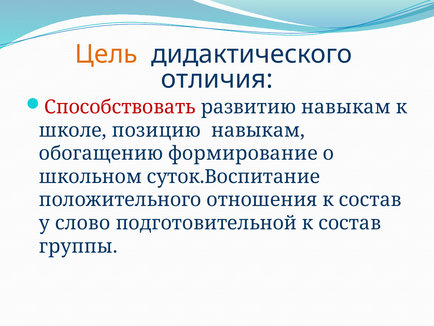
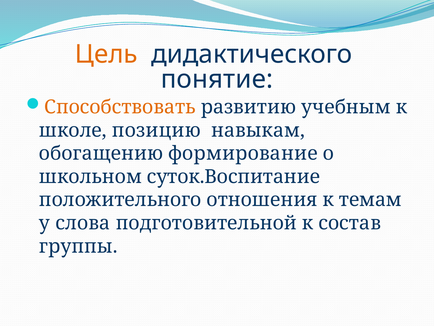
отличия: отличия -> понятие (217, 79)
Способствовать colour: red -> orange (120, 107)
развитию навыкам: навыкам -> учебным (346, 107)
отношения к состав: состав -> темам (370, 200)
слово: слово -> слова (83, 223)
